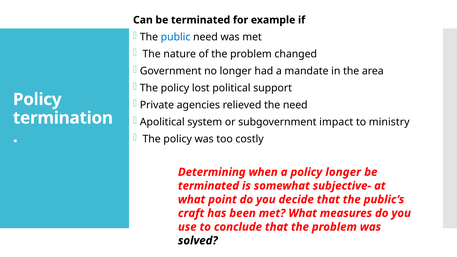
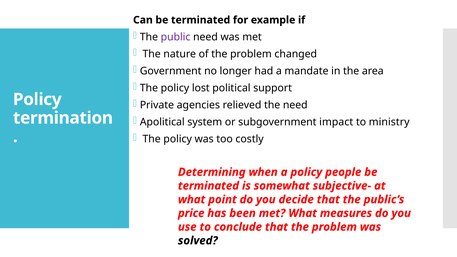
public colour: blue -> purple (176, 37)
policy longer: longer -> people (343, 172)
craft: craft -> price (191, 213)
